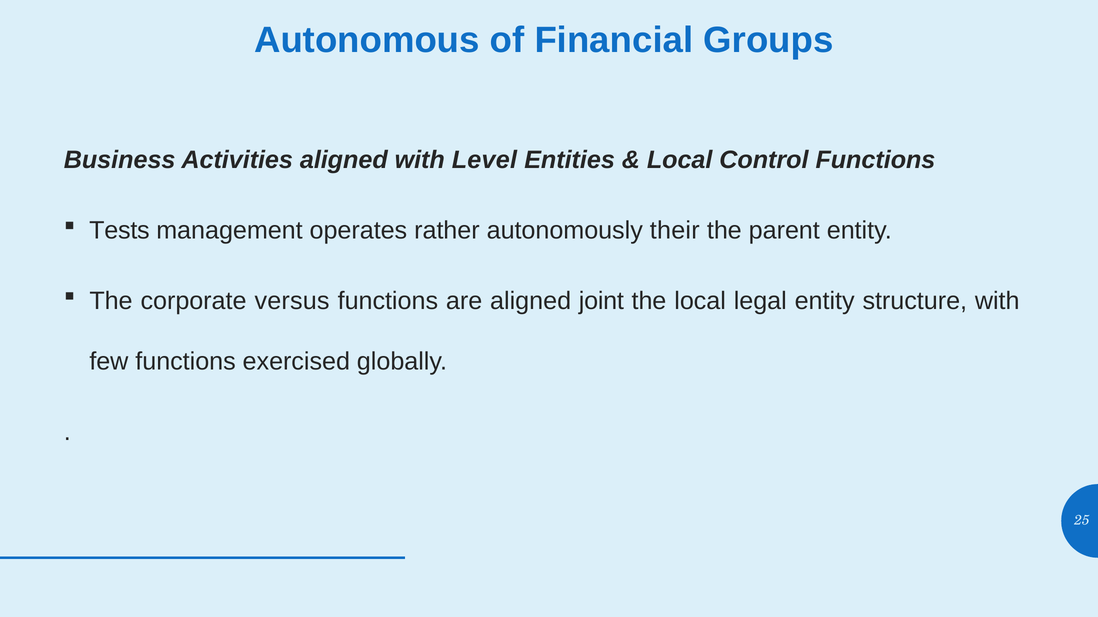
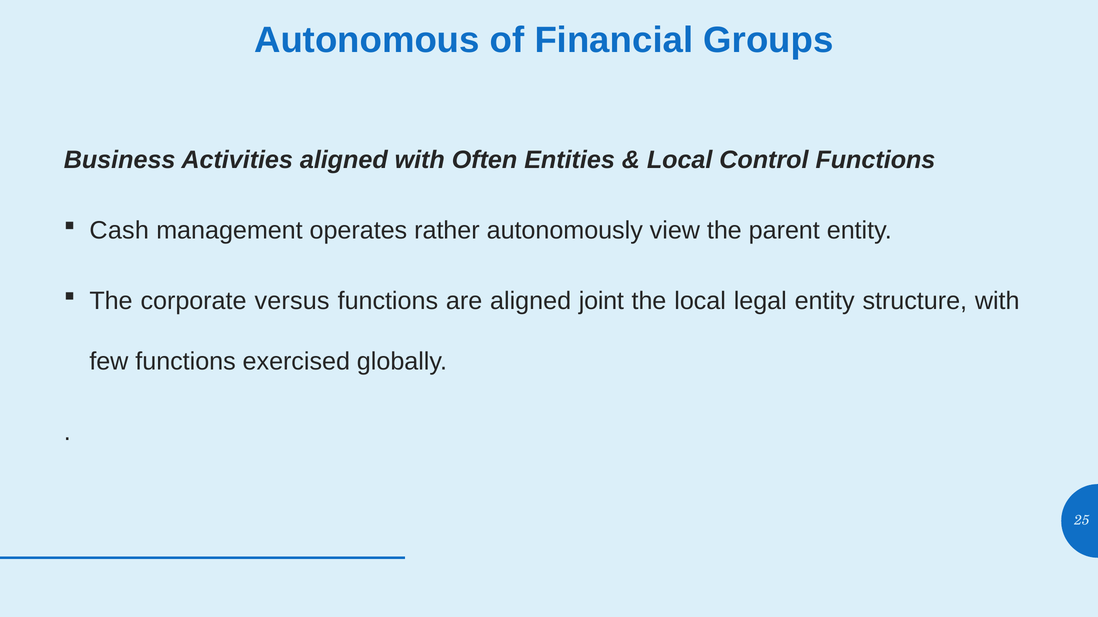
Level: Level -> Often (485, 160)
Tests: Tests -> Cash (119, 231)
their: their -> view (675, 231)
